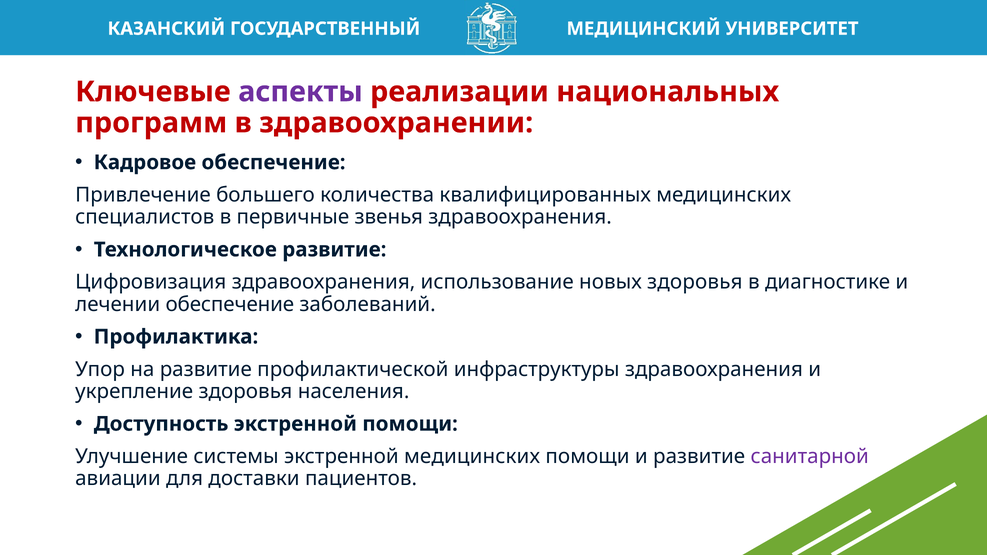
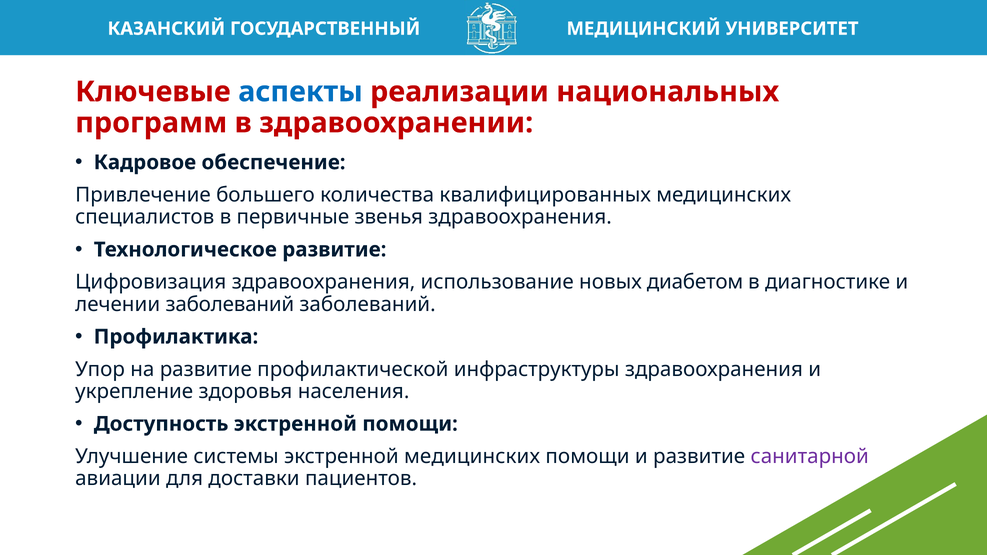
аспекты colour: purple -> blue (300, 92)
новых здоровья: здоровья -> диабетом (695, 282)
лечении обеспечение: обеспечение -> заболеваний (230, 304)
